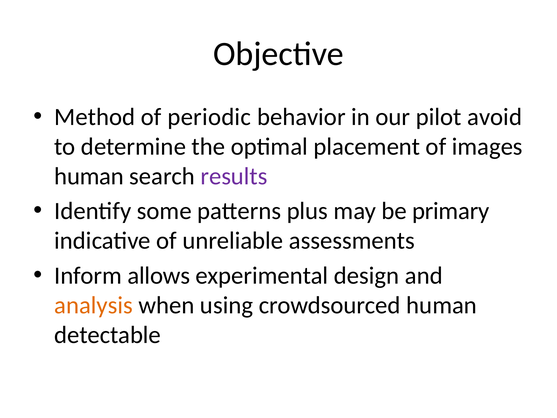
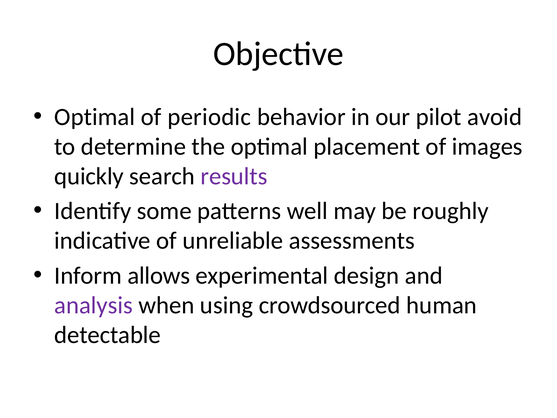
Method: Method -> Optimal (95, 117)
human: human -> quickly (89, 176)
plus: plus -> well (307, 211)
primary: primary -> roughly (451, 211)
analysis colour: orange -> purple (94, 305)
